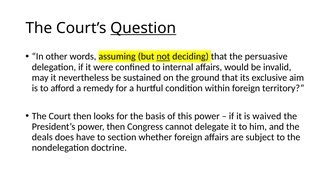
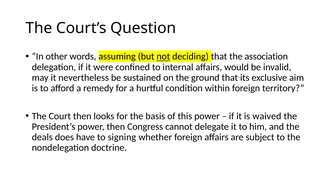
Question underline: present -> none (143, 28)
persuasive: persuasive -> association (266, 57)
section: section -> signing (122, 138)
